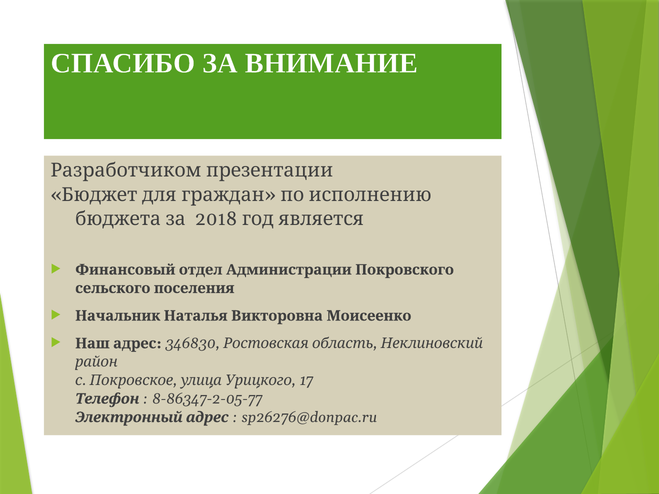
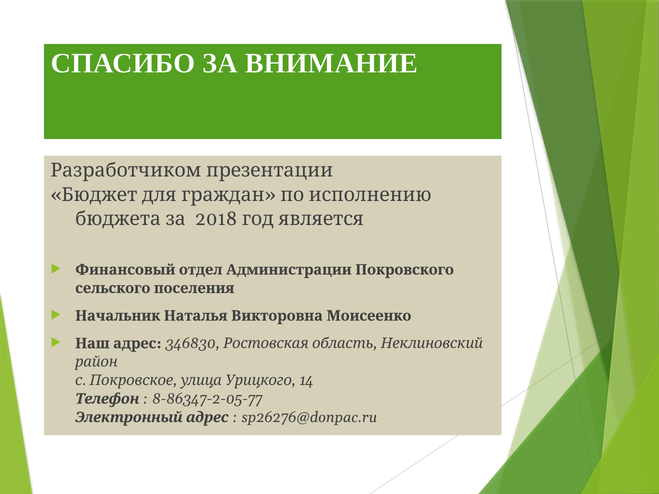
17: 17 -> 14 (306, 381)
